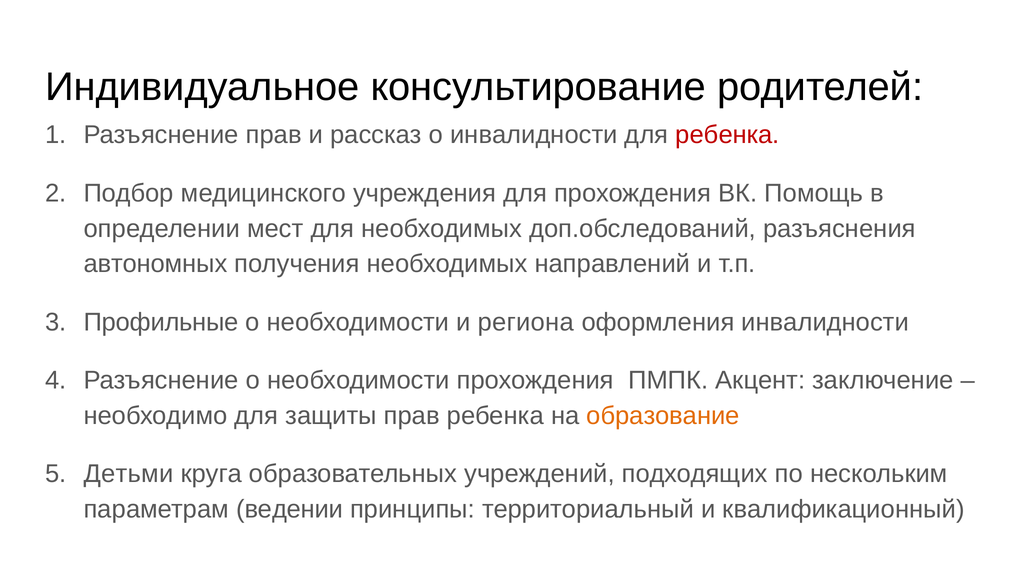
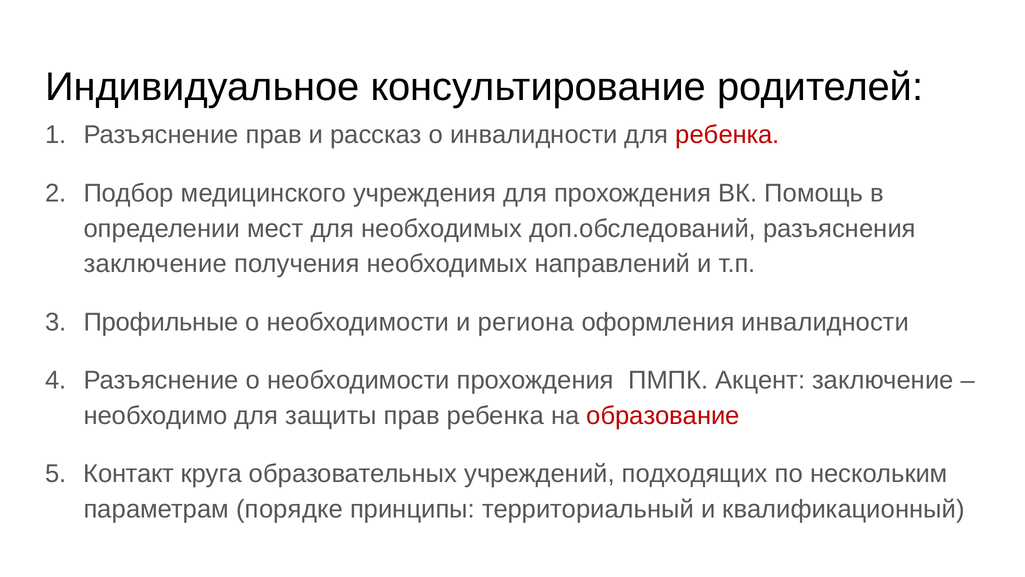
автономных: автономных -> заключение (155, 264)
образование colour: orange -> red (663, 415)
Детьми: Детьми -> Контакт (129, 473)
ведении: ведении -> порядке (290, 509)
